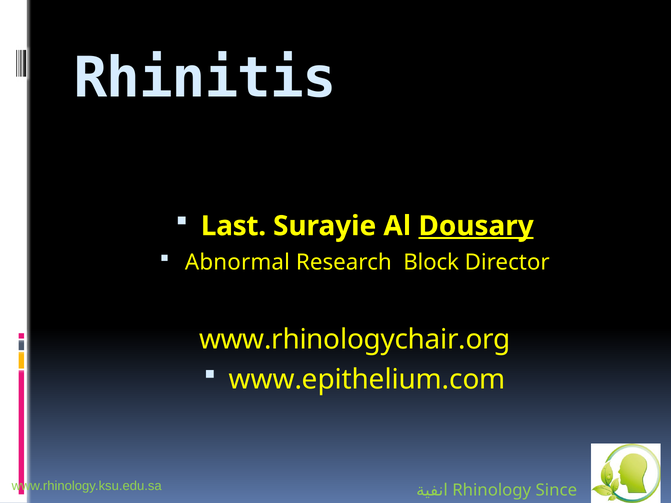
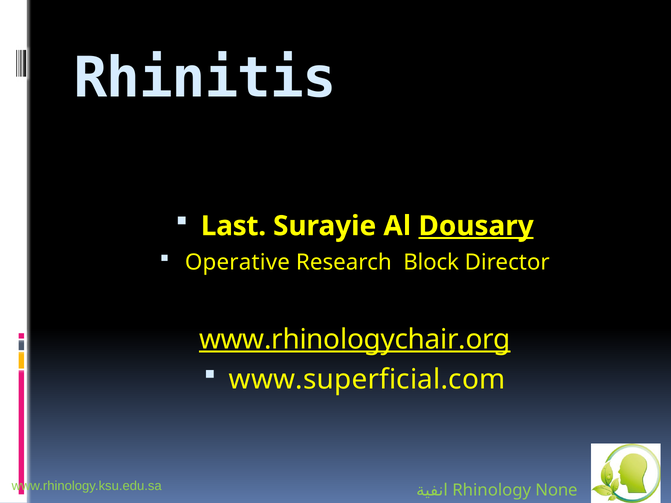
Abnormal: Abnormal -> Operative (237, 262)
www.rhinologychair.org underline: none -> present (355, 340)
www.epithelium.com: www.epithelium.com -> www.superficial.com (367, 380)
Since: Since -> None (556, 491)
